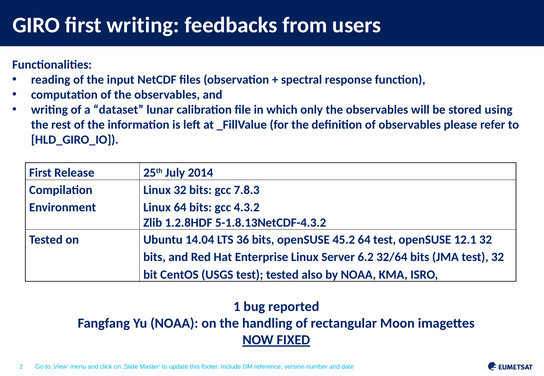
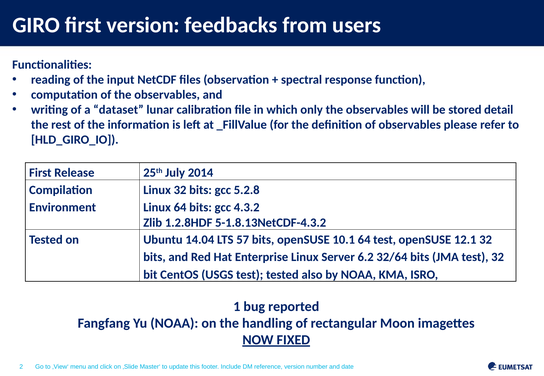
first writing: writing -> version (143, 25)
using: using -> detail (499, 110)
7.8.3: 7.8.3 -> 5.2.8 (247, 190)
36: 36 -> 57 (243, 240)
45.2: 45.2 -> 10.1 (344, 240)
